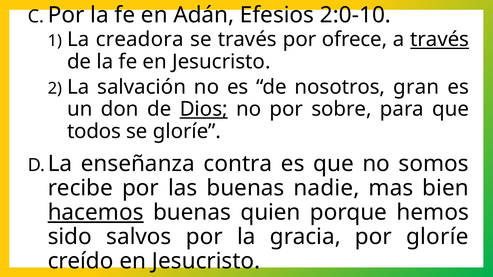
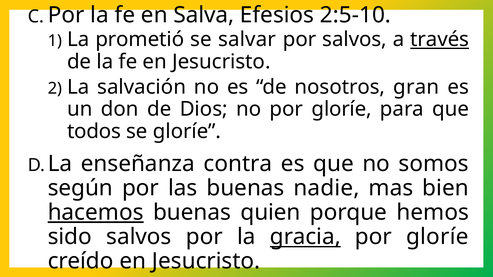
Adán: Adán -> Salva (204, 15)
2:0-10: 2:0-10 -> 2:5-10 (356, 15)
creadora: creadora -> prometió (140, 40)
se través: través -> salvar (247, 40)
por ofrece: ofrece -> salvos (354, 40)
Dios underline: present -> none (204, 109)
no por sobre: sobre -> gloríe (342, 109)
recibe: recibe -> según (80, 188)
gracia underline: none -> present (305, 237)
